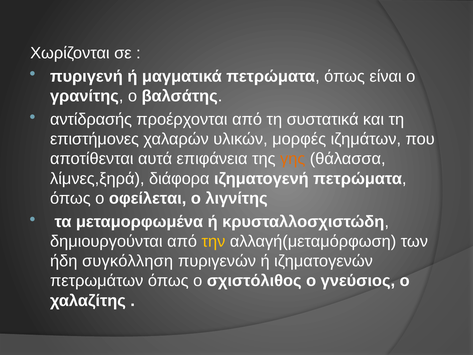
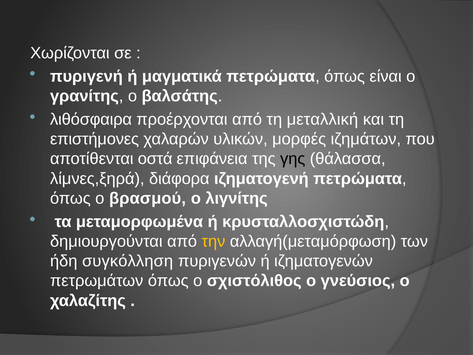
αντίδρασής: αντίδρασής -> λιθόσφαιρα (91, 119)
συστατικά: συστατικά -> μεταλλική (322, 119)
αυτά: αυτά -> οστά (155, 159)
γης colour: orange -> black (293, 159)
οφείλεται: οφείλεται -> βρασμού (148, 198)
